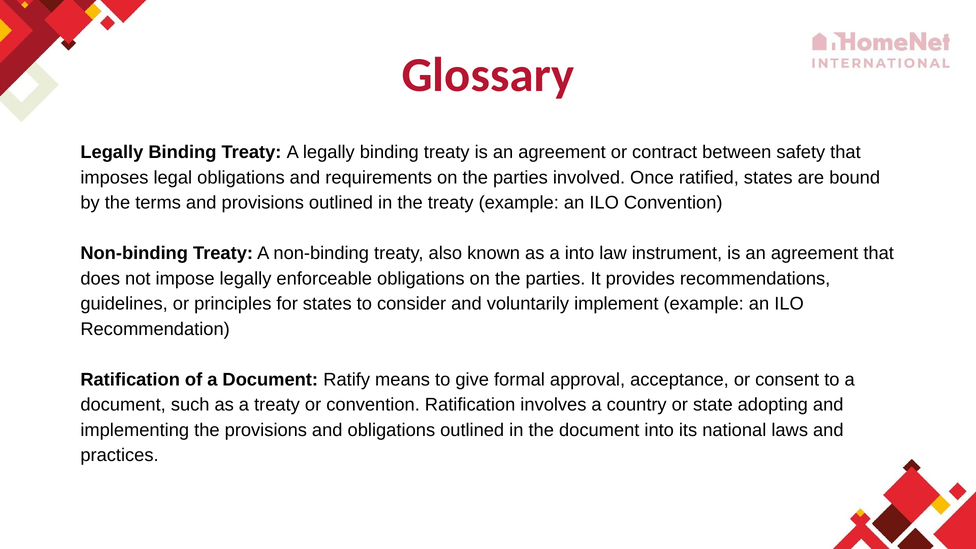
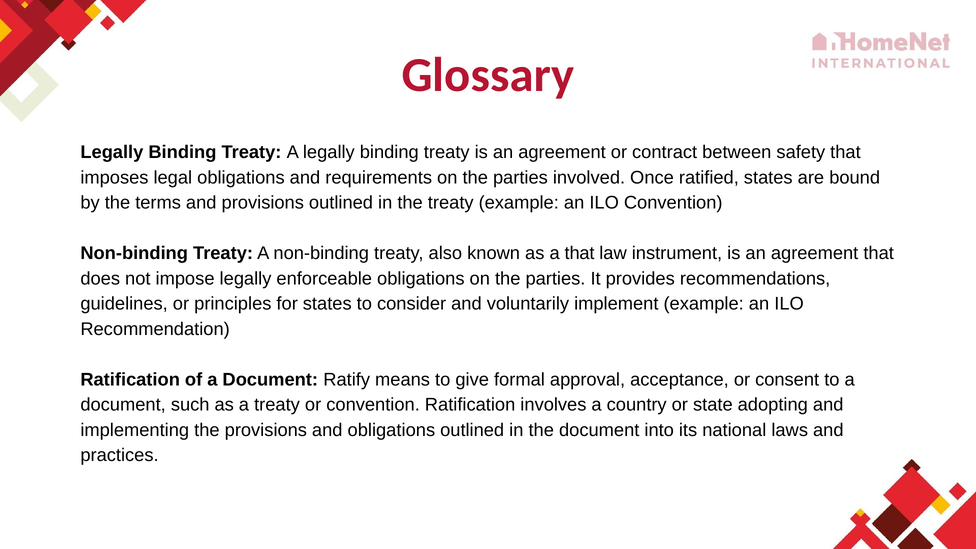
a into: into -> that (580, 253)
